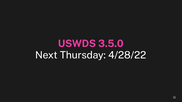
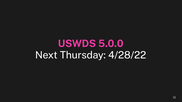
3.5.0: 3.5.0 -> 5.0.0 (111, 44)
